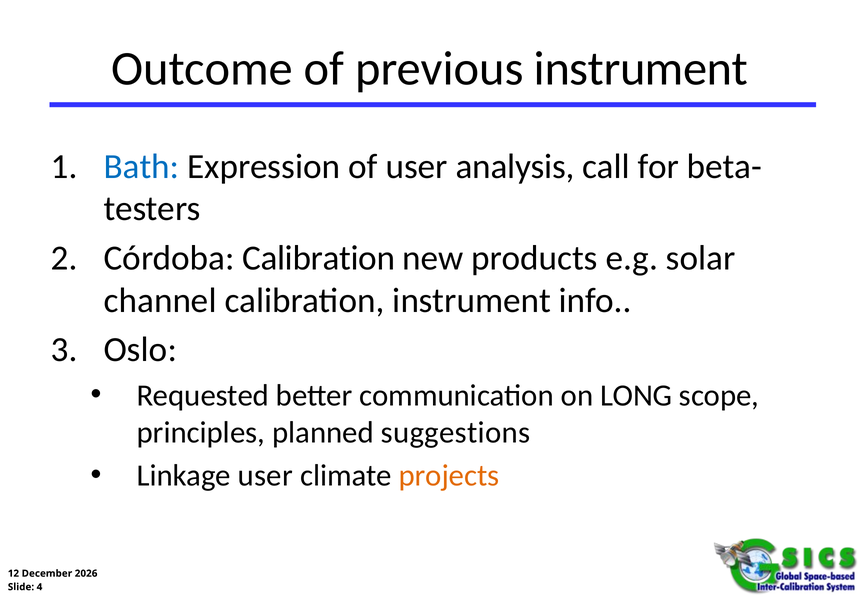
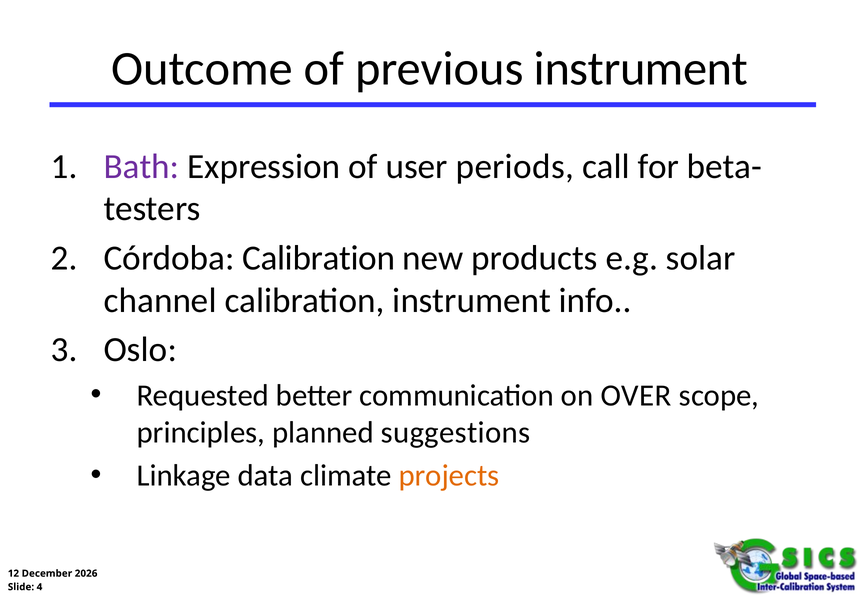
Bath colour: blue -> purple (141, 166)
analysis: analysis -> periods (515, 166)
LONG: LONG -> OVER (636, 395)
Linkage user: user -> data (265, 475)
